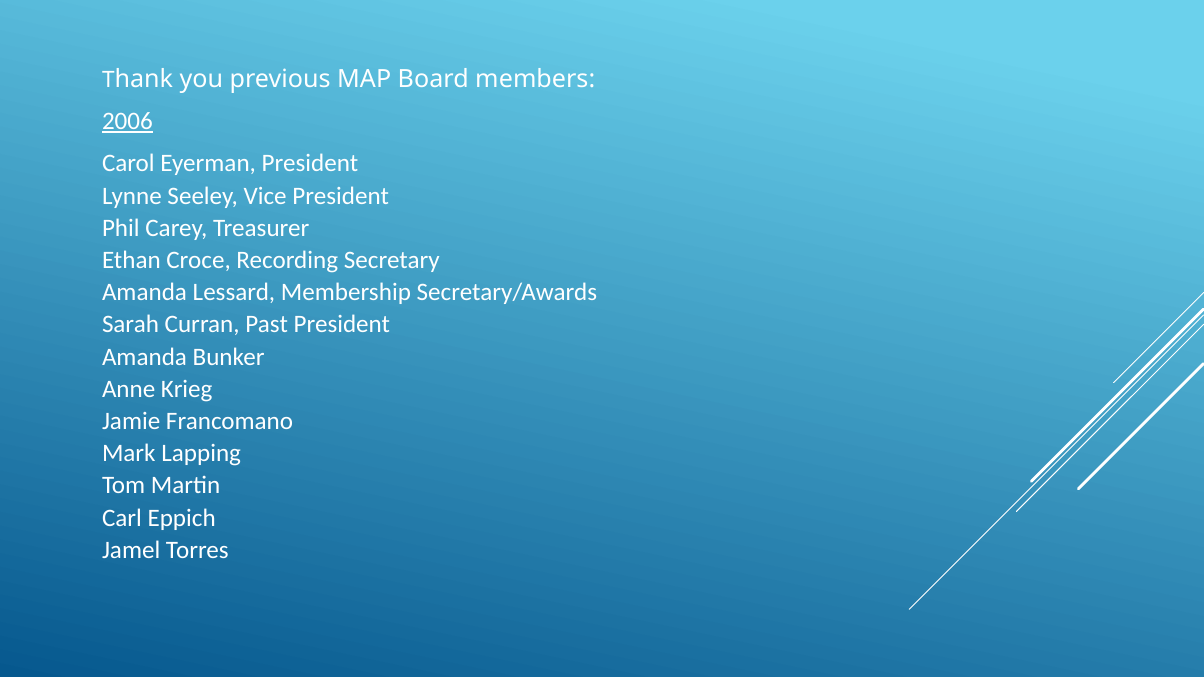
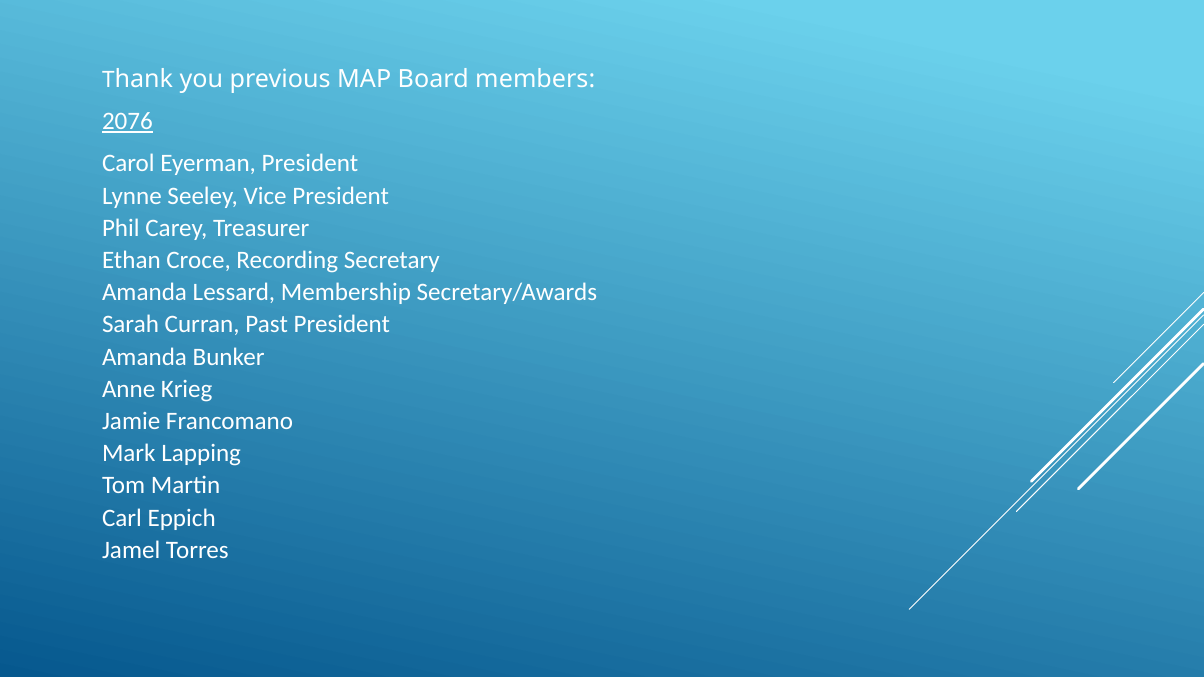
2006: 2006 -> 2076 (127, 121)
